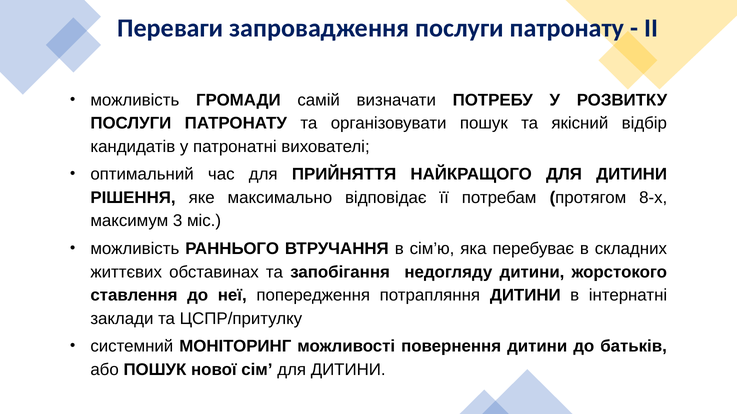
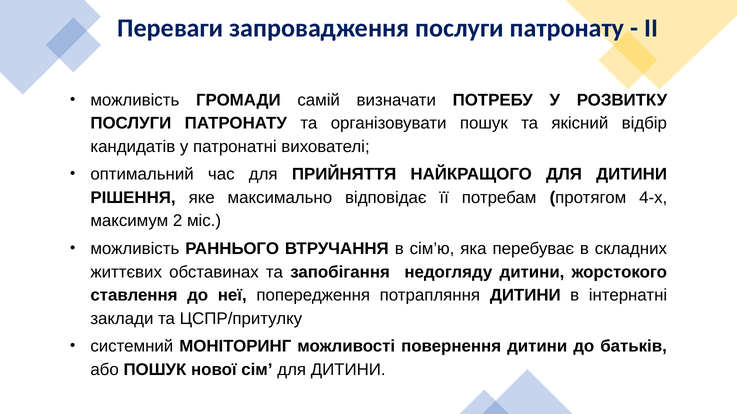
8-х: 8-х -> 4-х (653, 198)
3: 3 -> 2 (178, 221)
